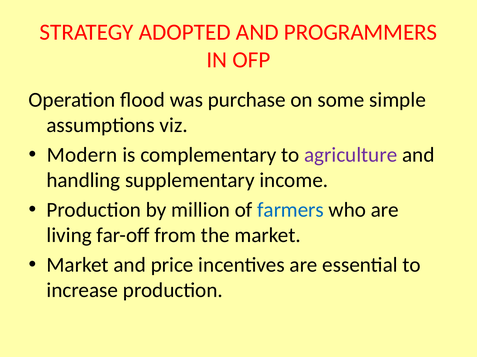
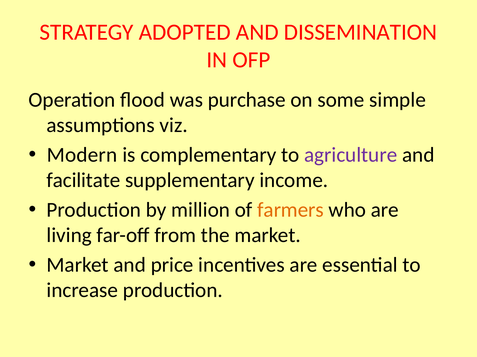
PROGRAMMERS: PROGRAMMERS -> DISSEMINATION (361, 32)
handling: handling -> facilitate (83, 181)
farmers colour: blue -> orange (291, 210)
